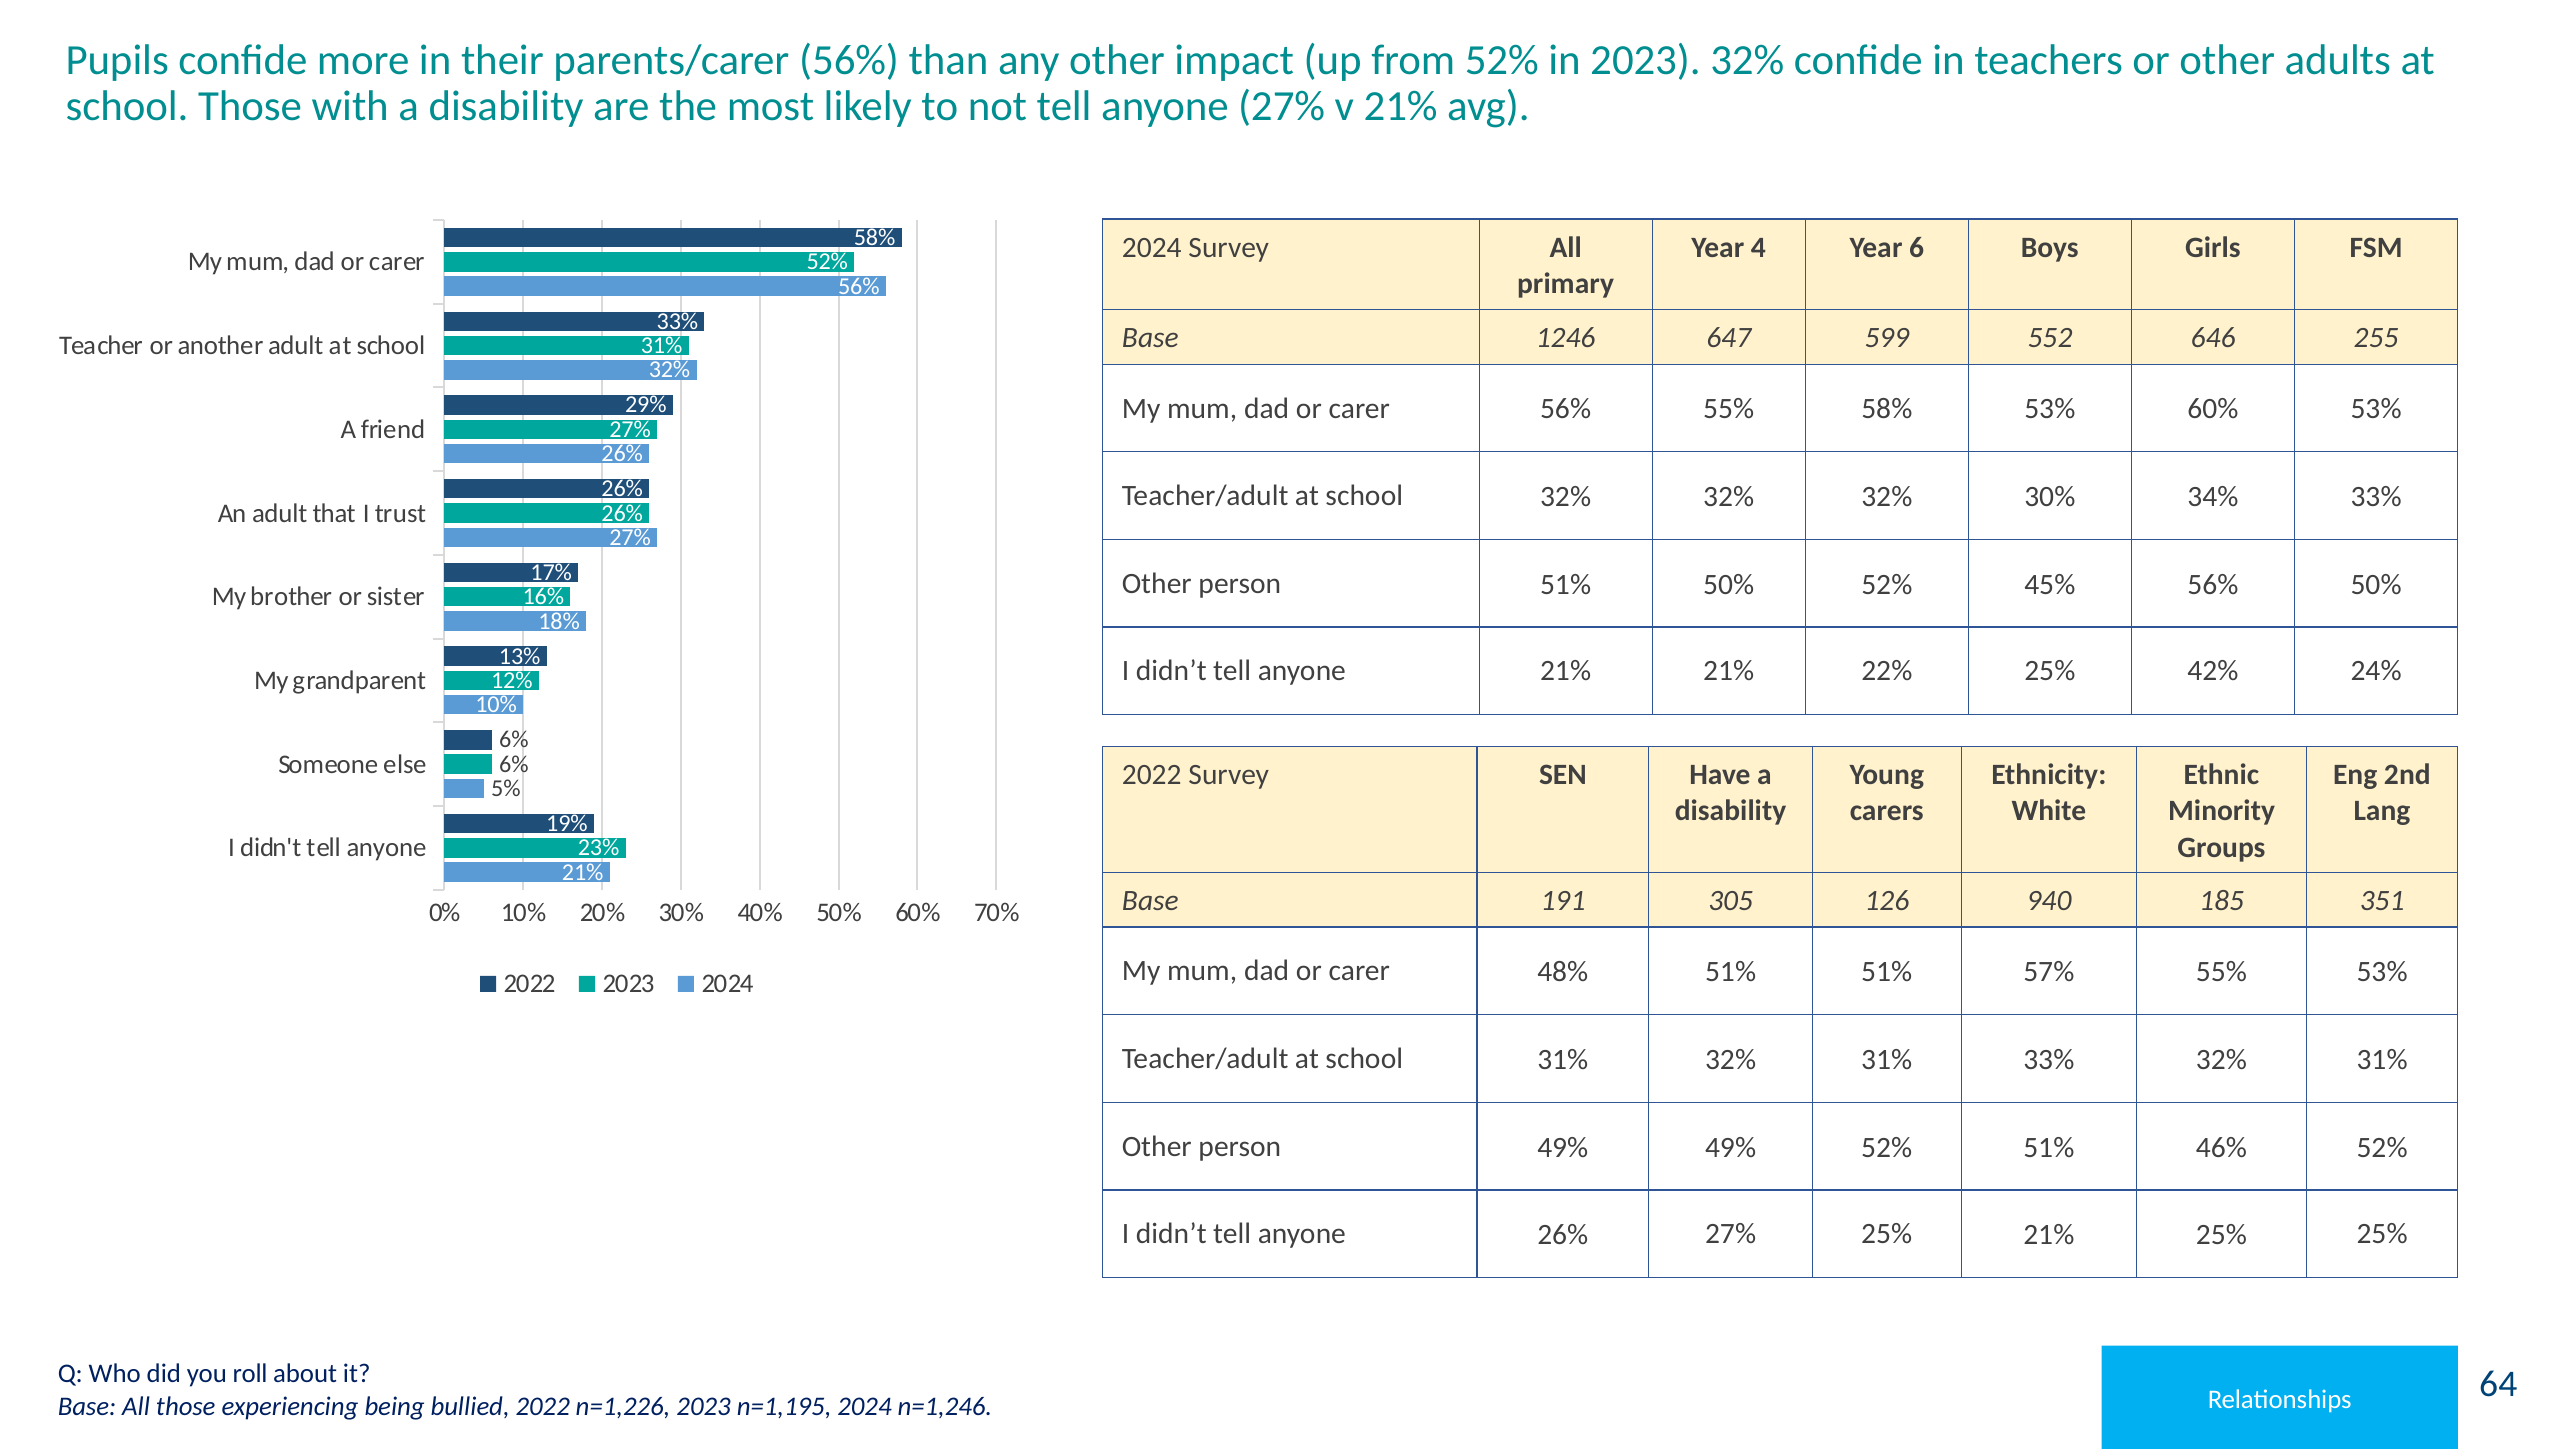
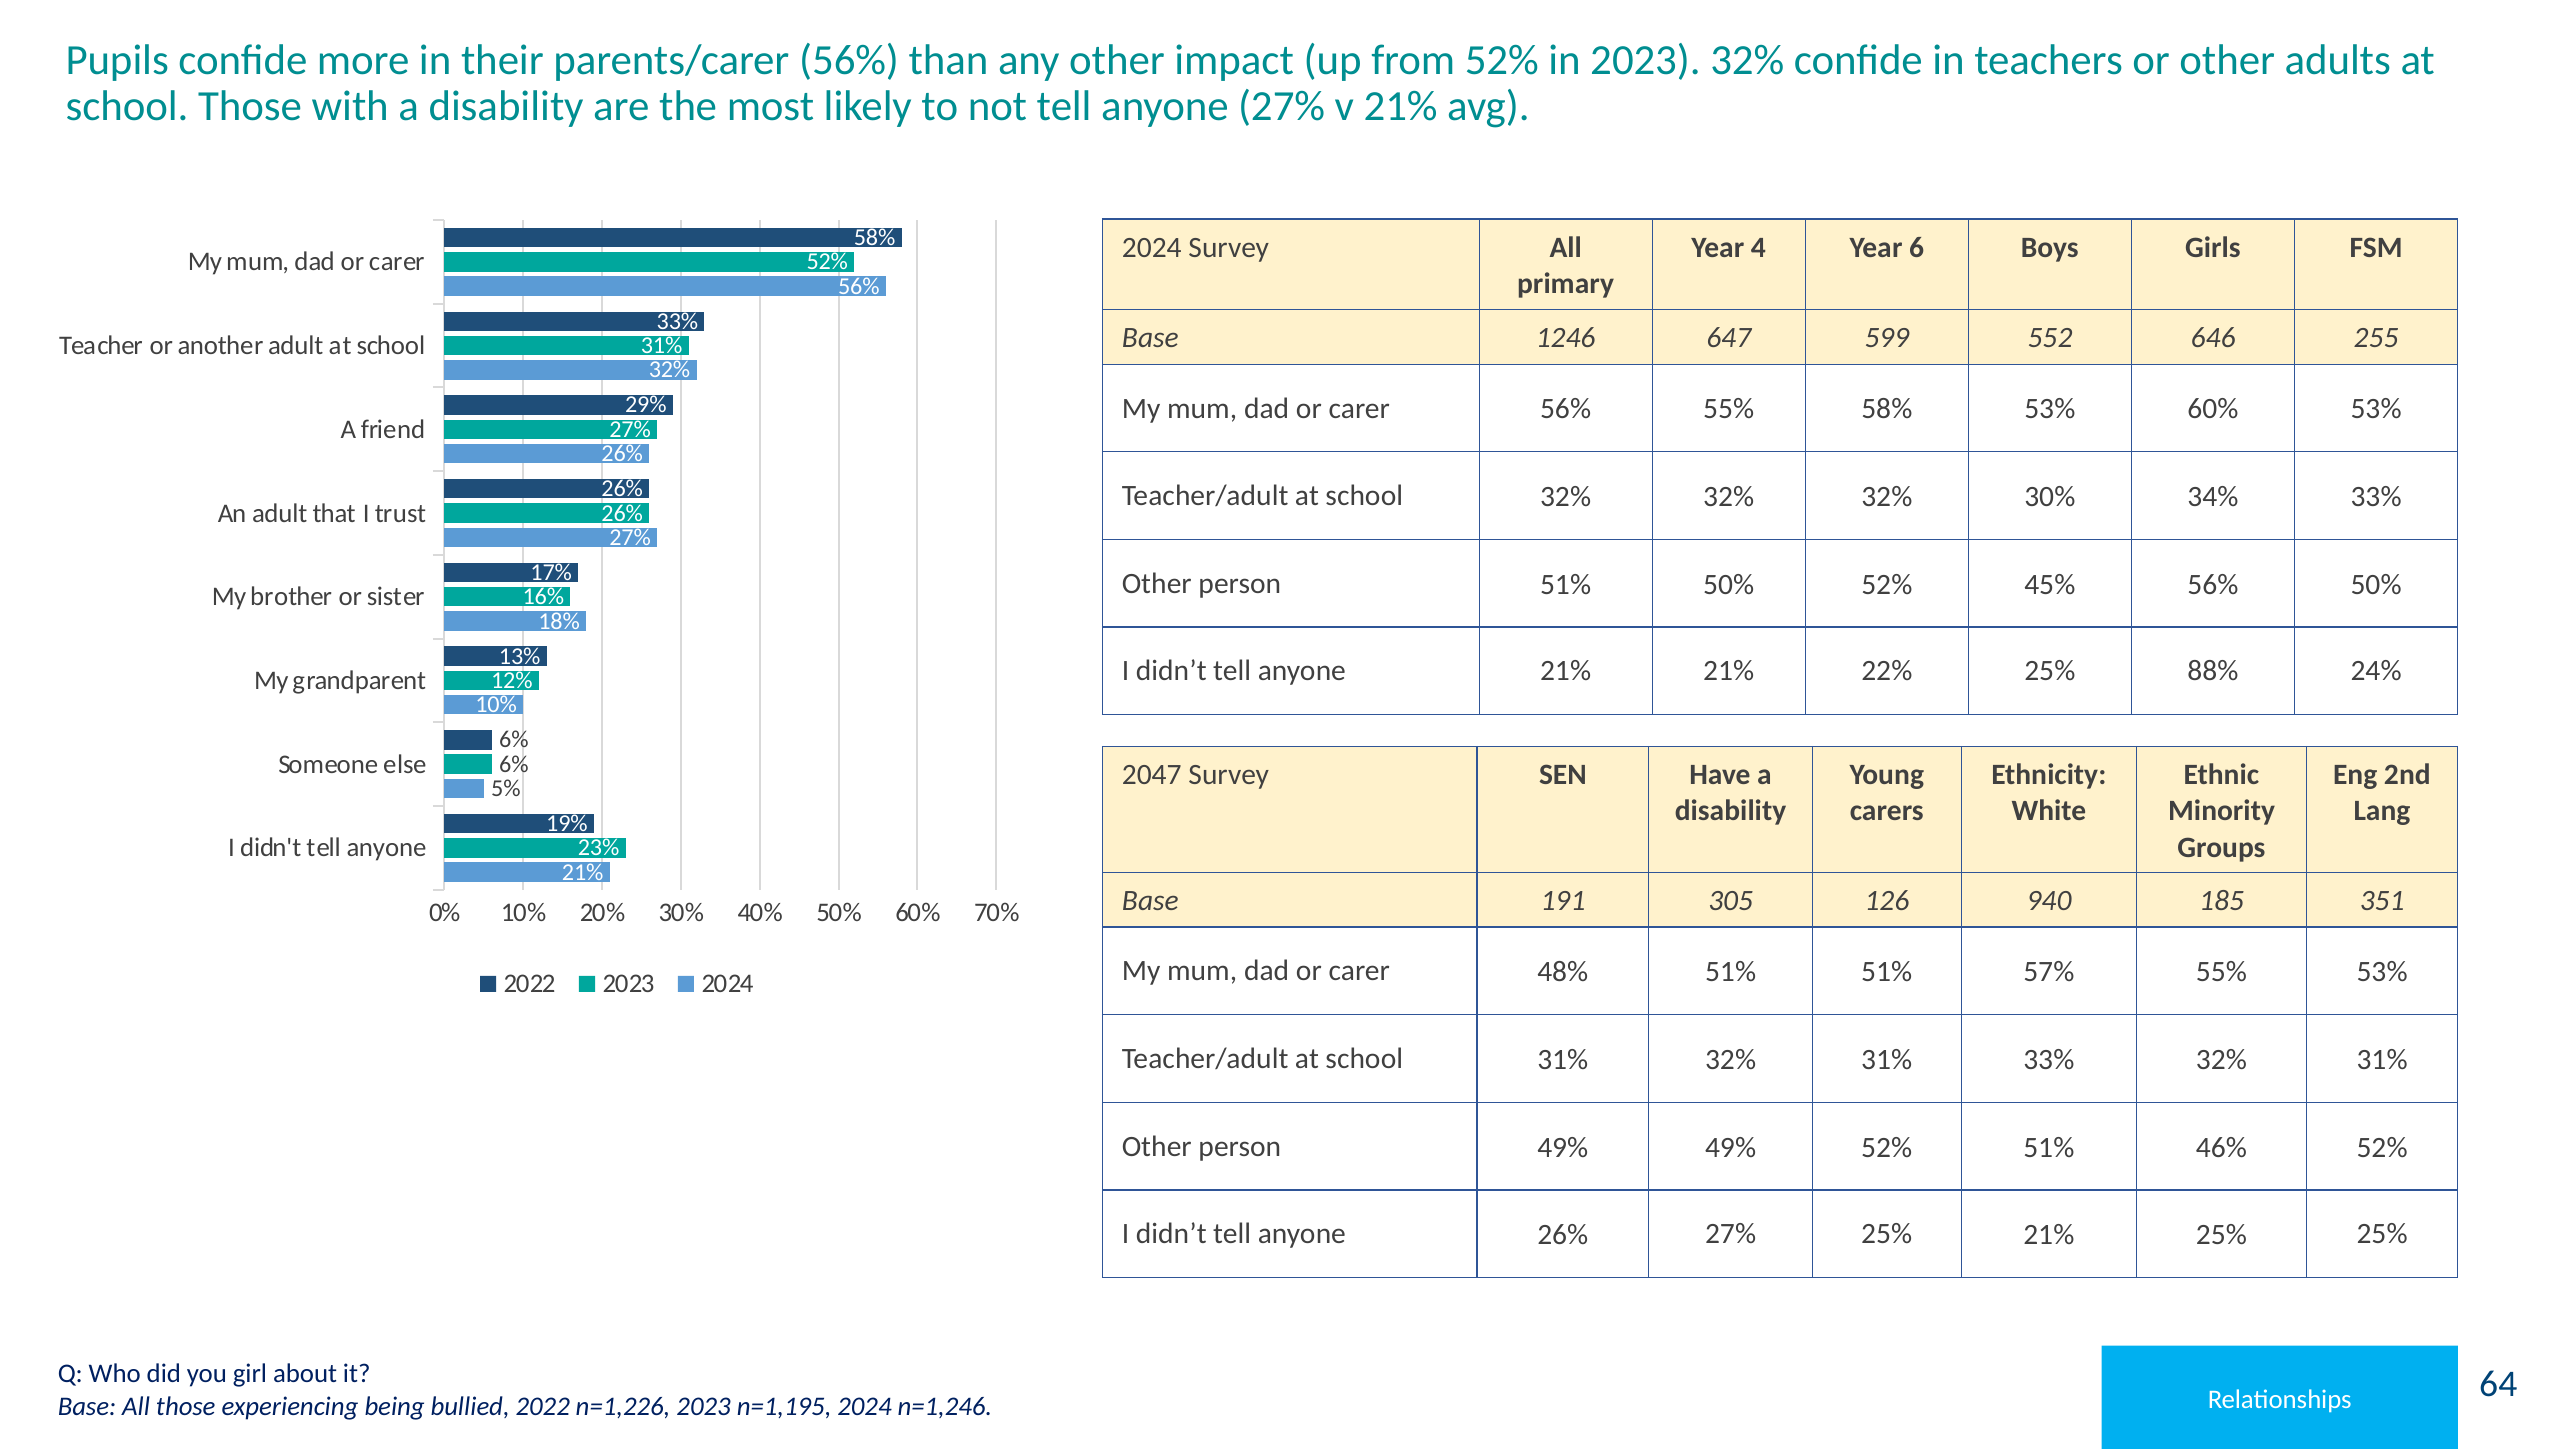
42%: 42% -> 88% (2213, 671)
2022: 2022 -> 2047 (1152, 775)
roll: roll -> girl (250, 1374)
